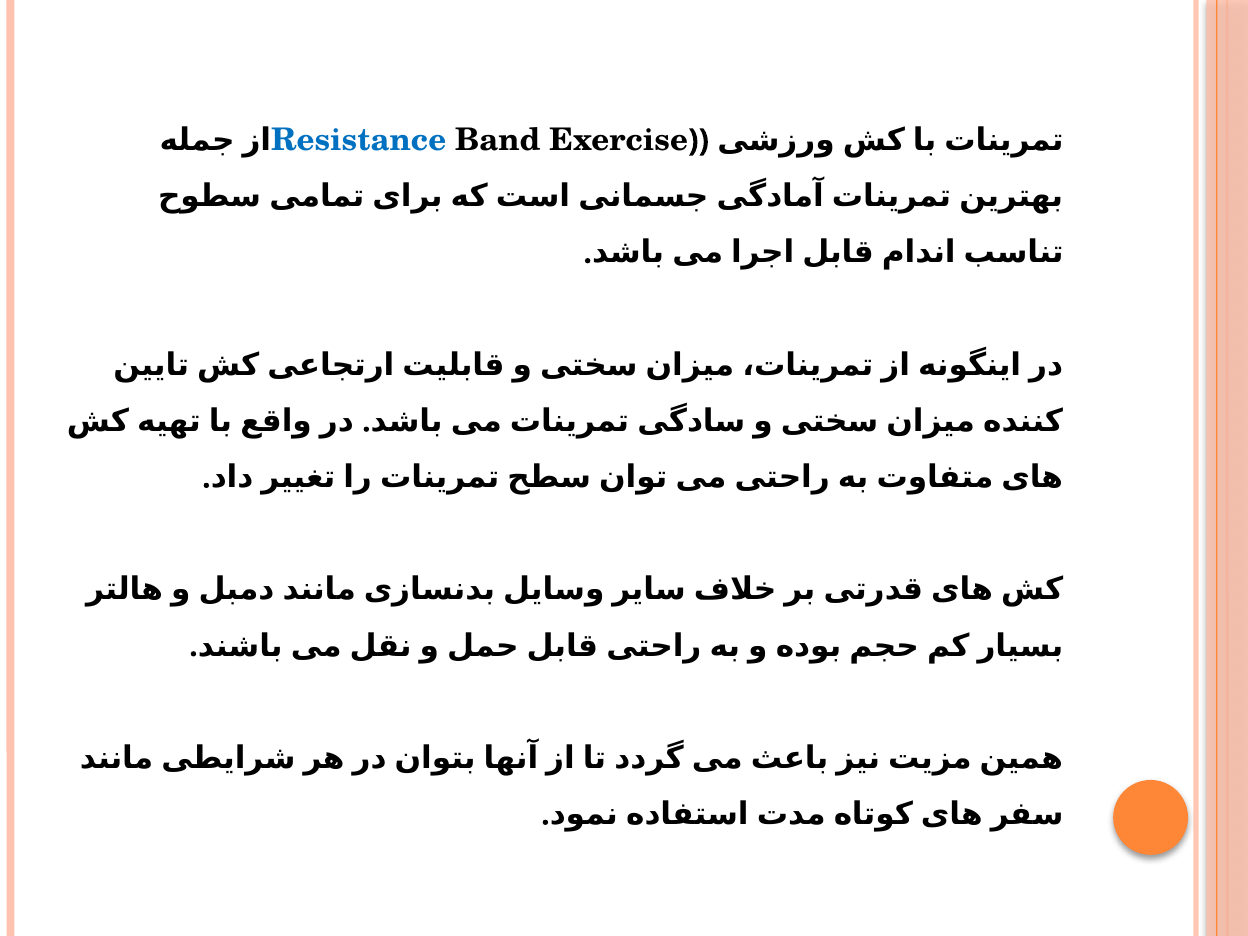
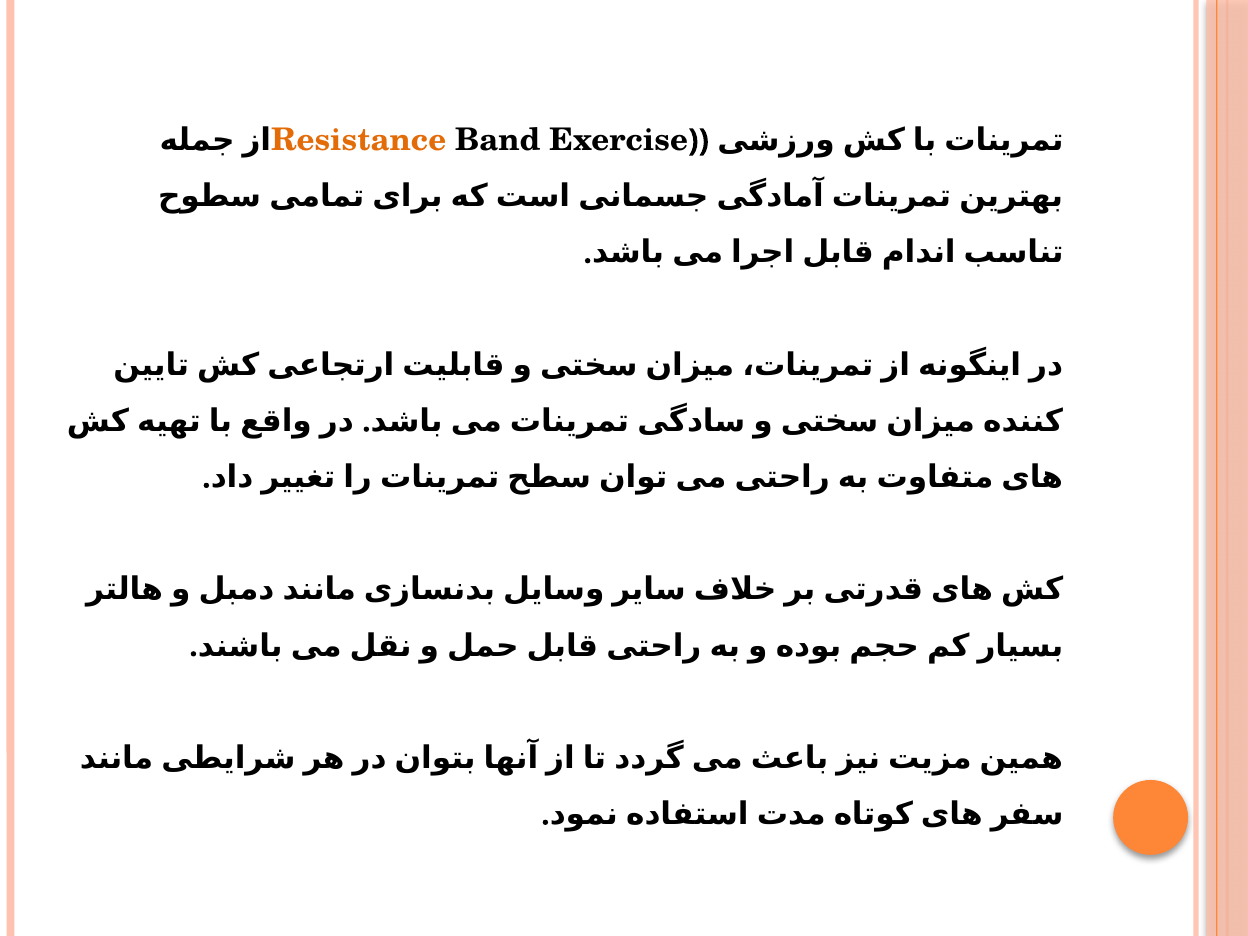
Resistance colour: blue -> orange (359, 140)
